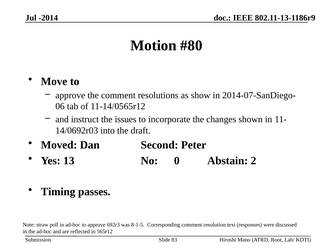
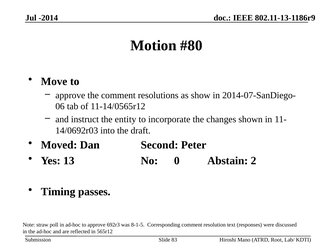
issues: issues -> entity (126, 119)
